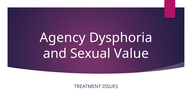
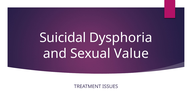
Agency: Agency -> Suicidal (63, 38)
